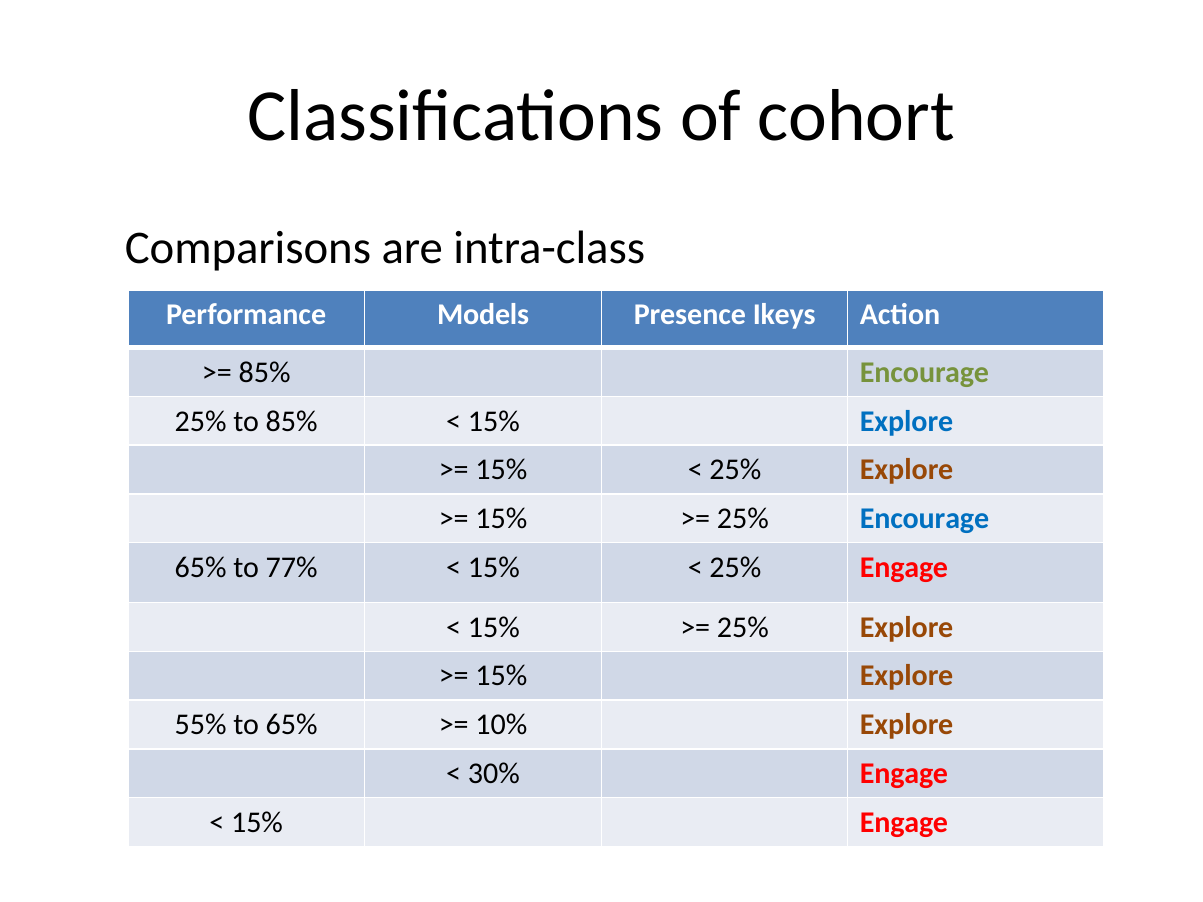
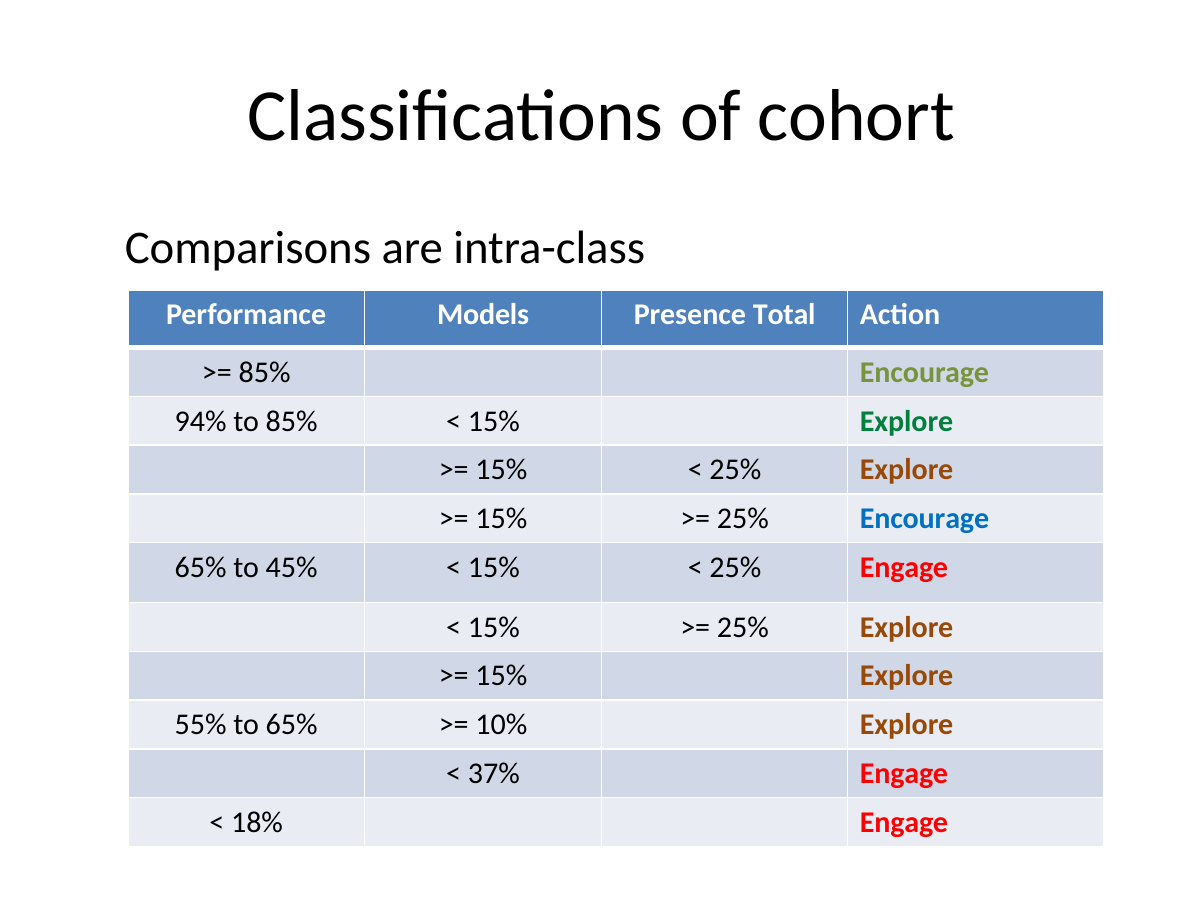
Ikeys: Ikeys -> Total (784, 315)
25%: 25% -> 94% (201, 421)
Explore colour: blue -> green (907, 421)
77%: 77% -> 45% (292, 568)
30%: 30% -> 37% (494, 774)
15%: 15% -> 18% (257, 823)
